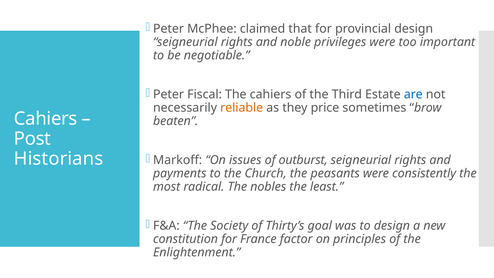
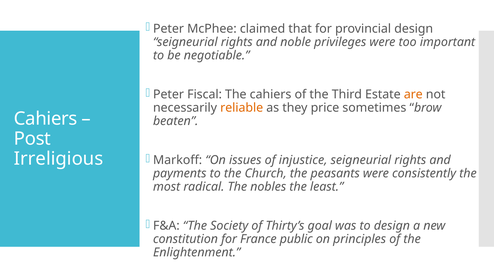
are colour: blue -> orange (413, 94)
Historians: Historians -> Irreligious (59, 159)
outburst: outburst -> injustice (303, 160)
factor: factor -> public (296, 239)
